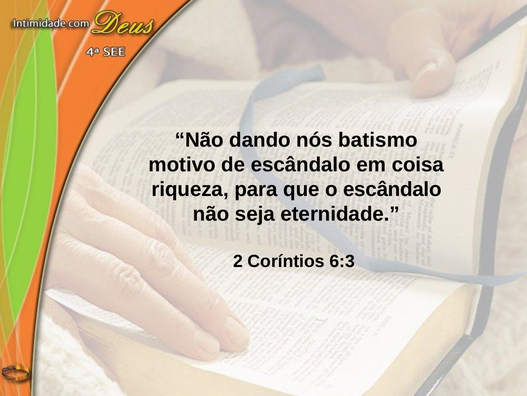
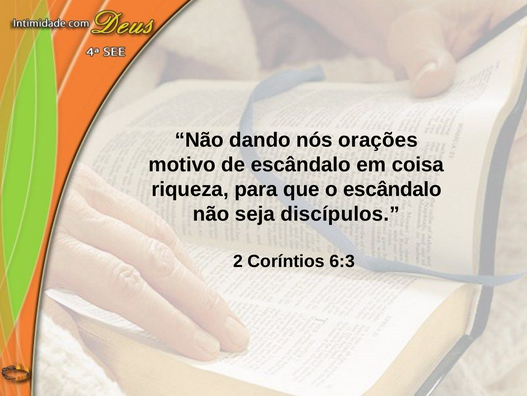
batismo: batismo -> orações (378, 140)
eternidade: eternidade -> discípulos (340, 214)
